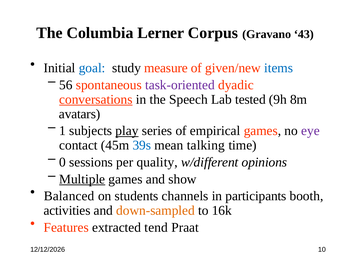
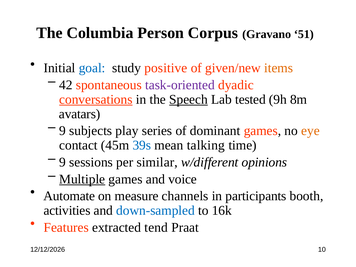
Lerner: Lerner -> Person (161, 33)
43: 43 -> 51 (304, 34)
measure: measure -> positive (166, 68)
items colour: blue -> orange (279, 68)
56: 56 -> 42 (66, 85)
Speech underline: none -> present (188, 99)
1: 1 -> 9 (63, 131)
play underline: present -> none (127, 131)
empirical: empirical -> dominant (215, 131)
eye colour: purple -> orange (310, 131)
0: 0 -> 9 (63, 162)
quality: quality -> similar (157, 162)
show: show -> voice (183, 179)
Balanced: Balanced -> Automate (69, 196)
students: students -> measure (137, 196)
down-sampled colour: orange -> blue (155, 210)
